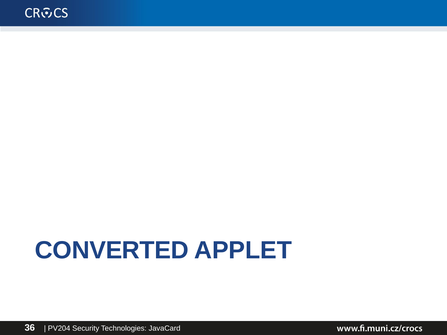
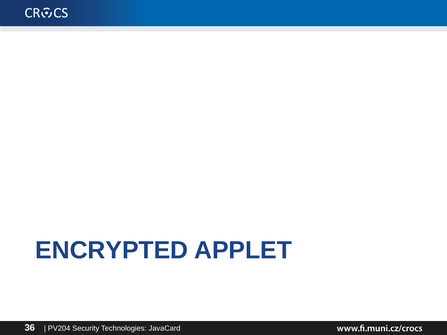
CONVERTED: CONVERTED -> ENCRYPTED (112, 250)
